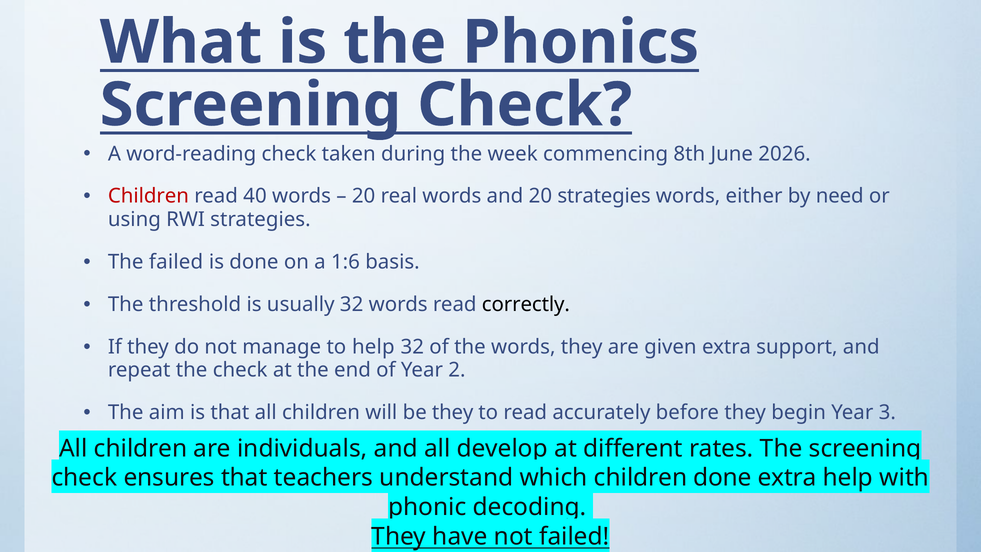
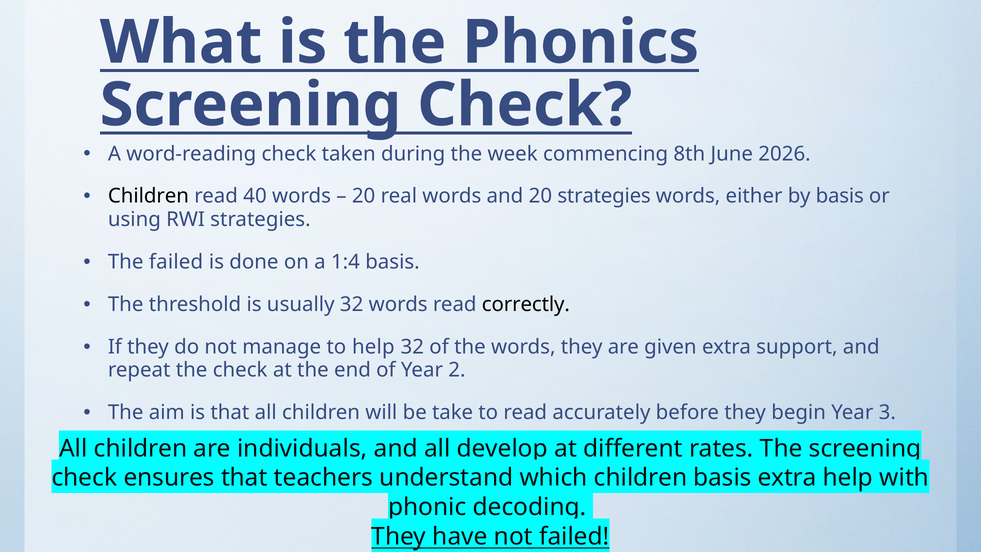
Children colour: red -> black (148, 196)
by need: need -> basis (840, 196)
1:6: 1:6 -> 1:4 (345, 262)
be they: they -> take (453, 413)
children done: done -> basis (722, 478)
